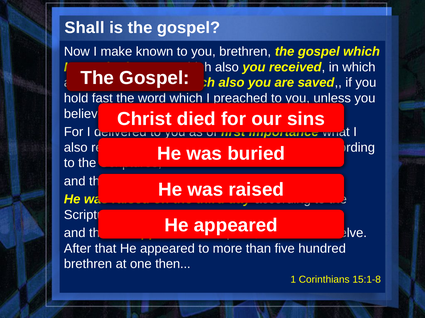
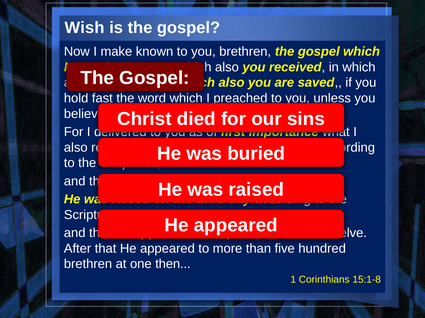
Shall: Shall -> Wish (85, 28)
